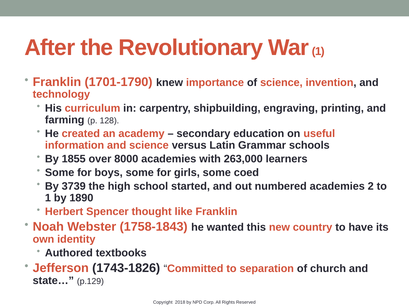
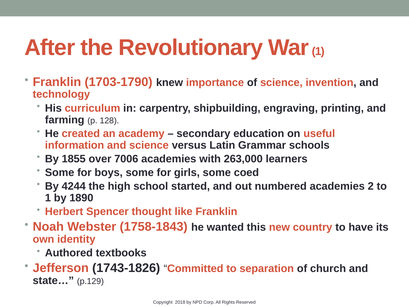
1701-1790: 1701-1790 -> 1703-1790 (119, 82)
8000: 8000 -> 7006 (126, 159)
3739: 3739 -> 4244 (74, 186)
